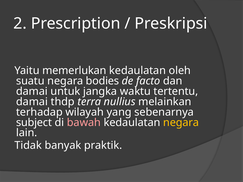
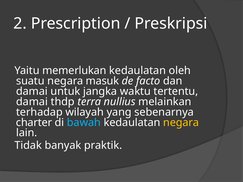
bodies: bodies -> masuk (102, 81)
subject: subject -> charter (34, 123)
bawah colour: pink -> light blue (84, 123)
